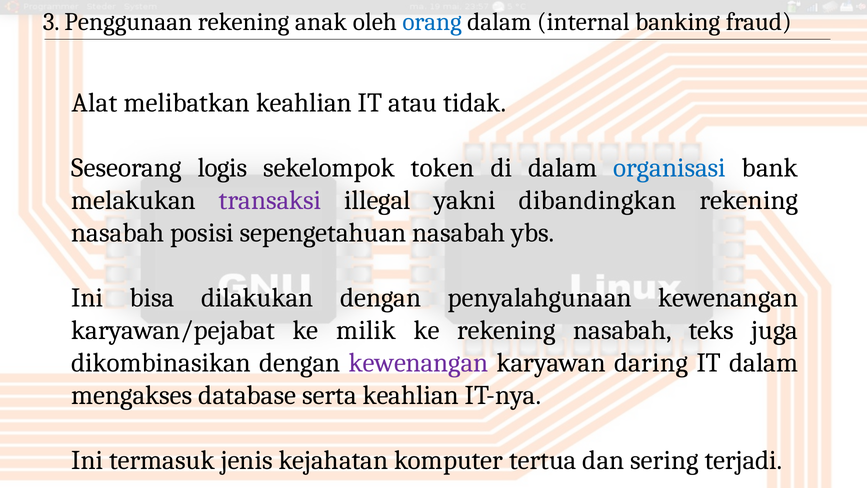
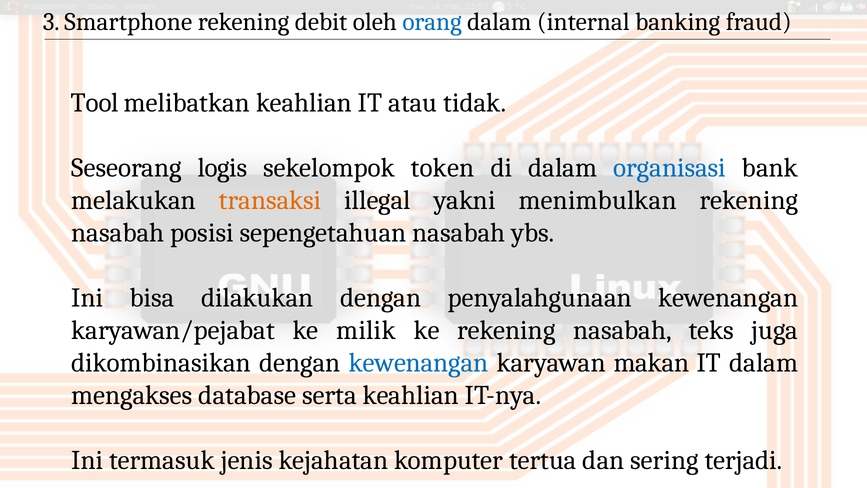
Penggunaan: Penggunaan -> Smartphone (128, 22)
anak: anak -> debit (321, 22)
Alat: Alat -> Tool (95, 103)
transaksi colour: purple -> orange (270, 200)
dibandingkan: dibandingkan -> menimbulkan (598, 200)
kewenangan colour: purple -> blue (419, 363)
daring: daring -> makan (651, 363)
